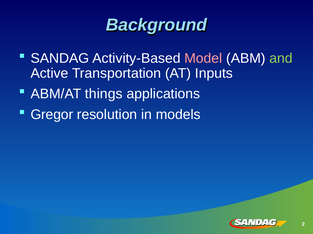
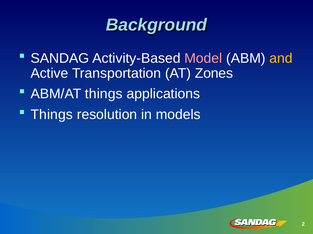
and colour: light green -> yellow (281, 59)
Inputs: Inputs -> Zones (214, 74)
Gregor: Gregor -> Things (52, 115)
